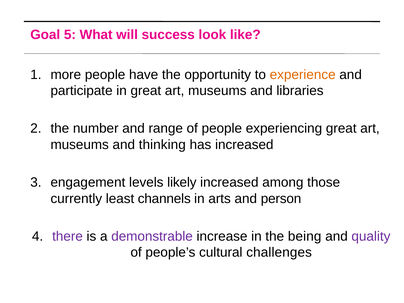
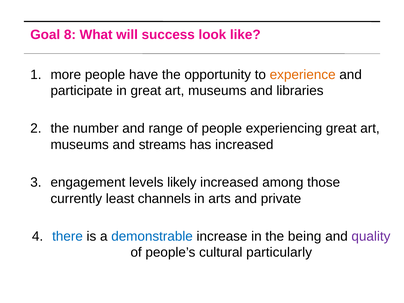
5: 5 -> 8 (70, 35)
thinking: thinking -> streams (162, 145)
person: person -> private (281, 199)
there colour: purple -> blue (67, 236)
demonstrable colour: purple -> blue (152, 236)
challenges: challenges -> particularly (279, 252)
